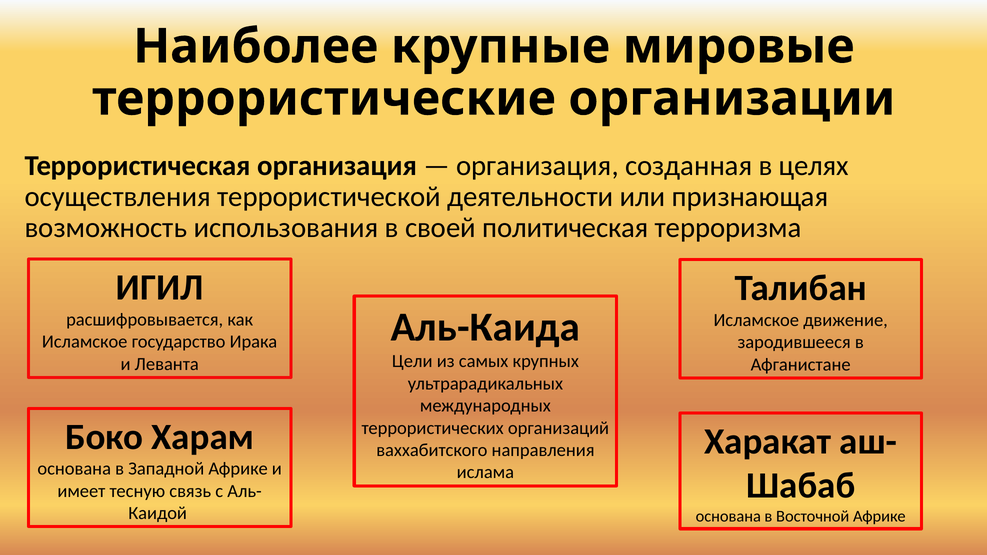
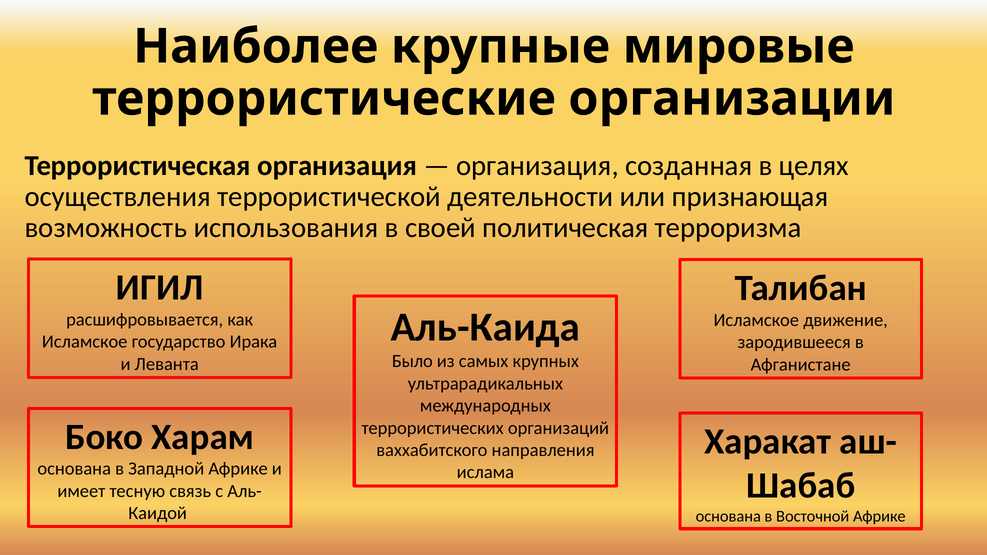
Цели: Цели -> Было (412, 362)
